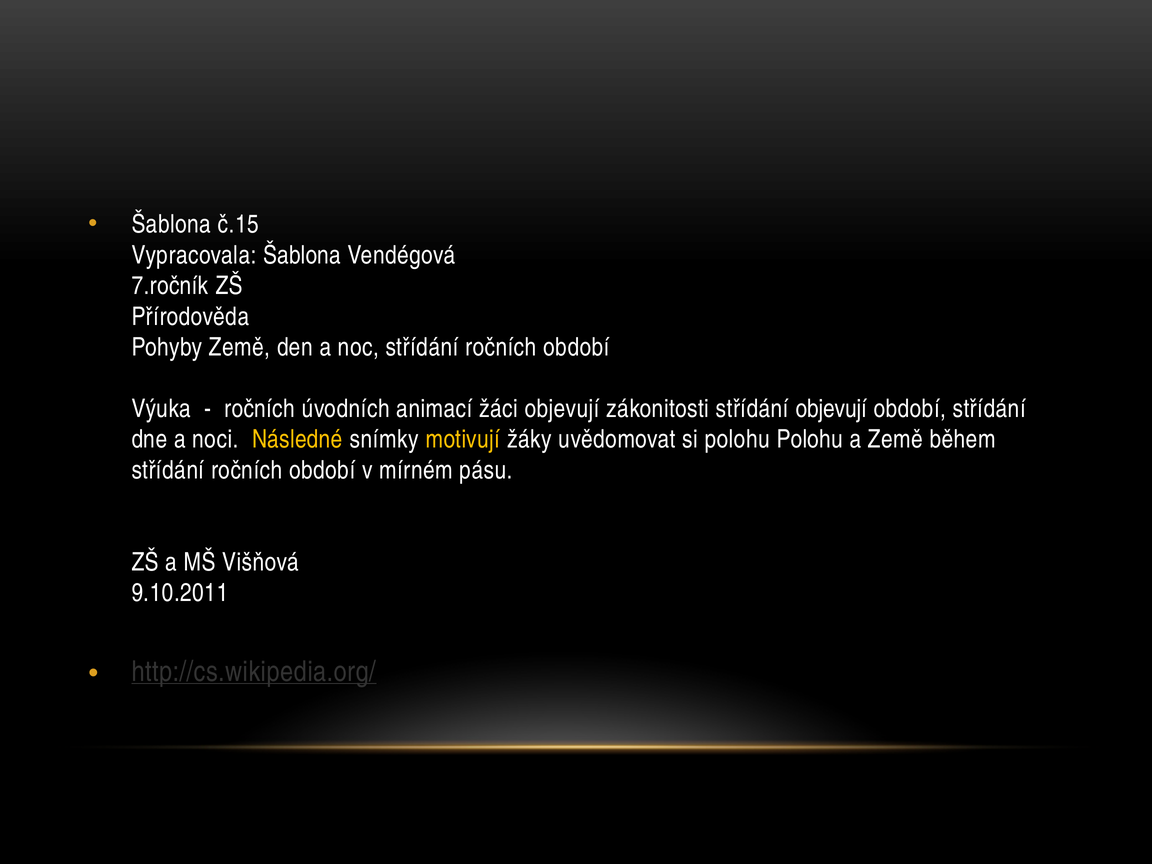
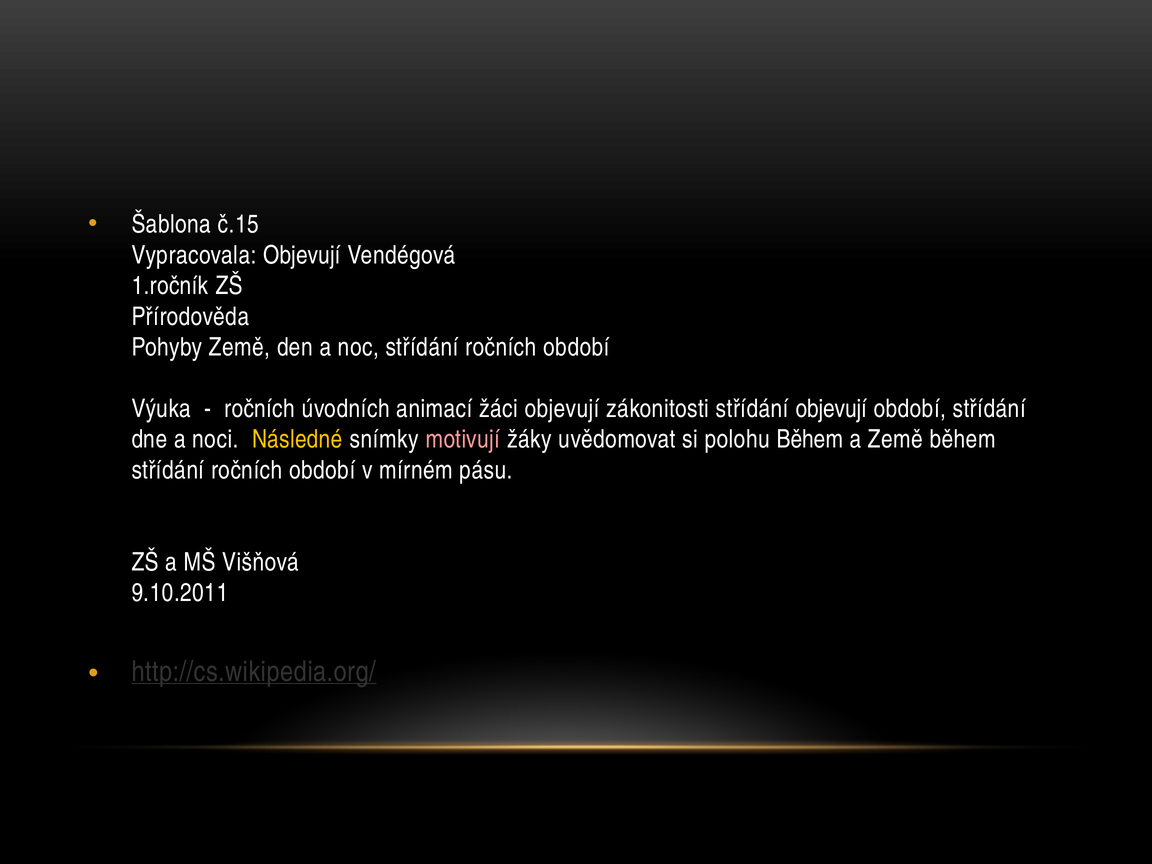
Vypracovala Šablona: Šablona -> Objevují (302, 255)
7.ročník: 7.ročník -> 1.ročník (170, 286)
motivují colour: yellow -> pink (463, 439)
polohu Polohu: Polohu -> Během (810, 439)
